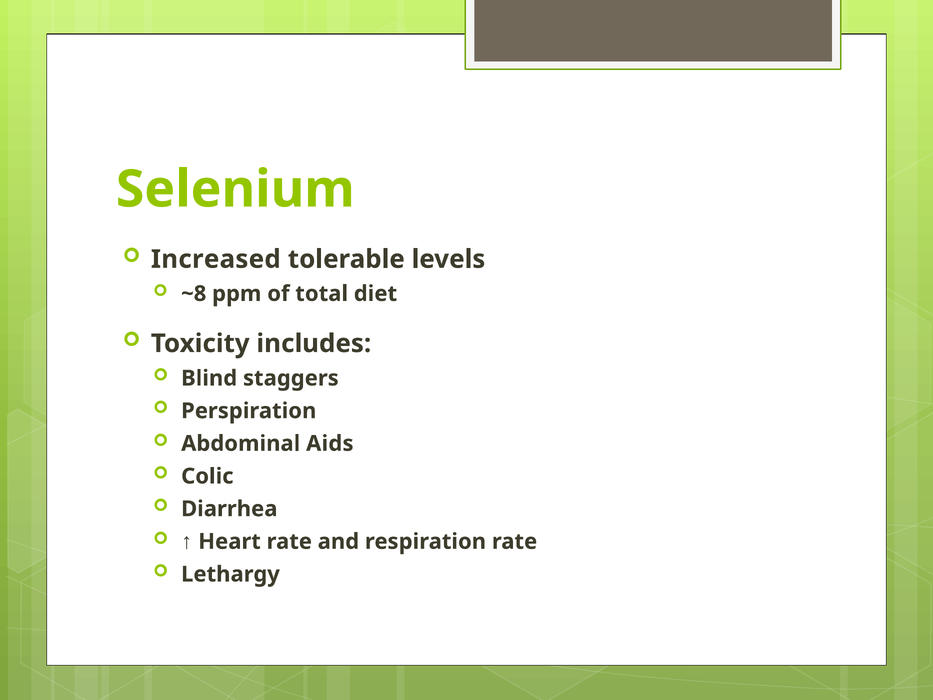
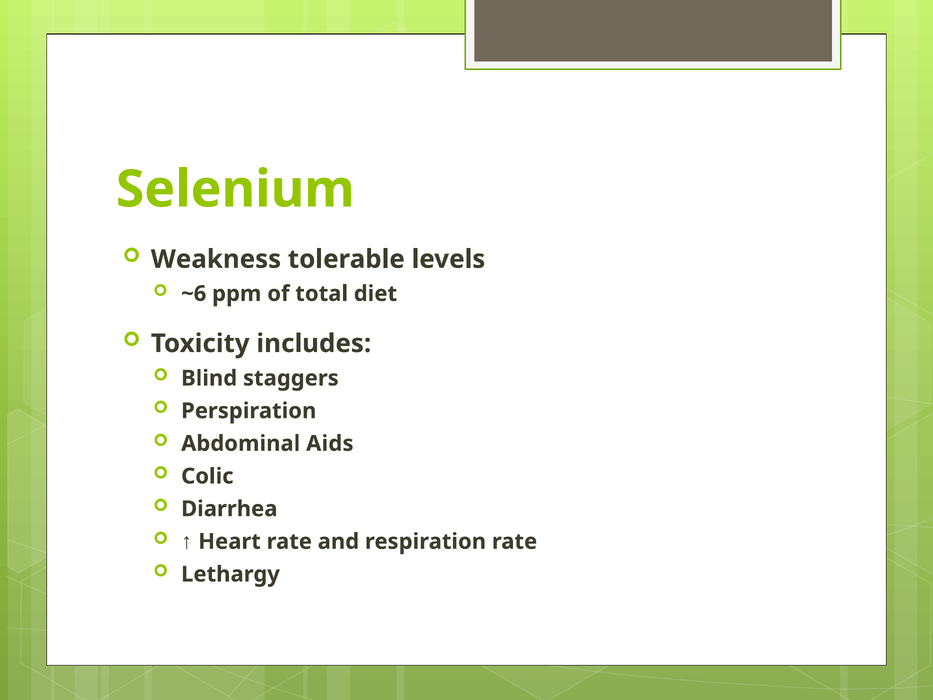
Increased: Increased -> Weakness (216, 259)
~8: ~8 -> ~6 (194, 294)
